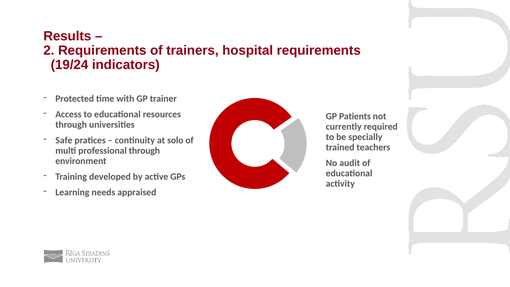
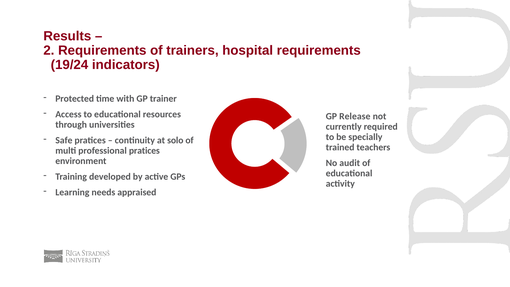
Patients: Patients -> Release (355, 116)
professional through: through -> pratices (144, 151)
